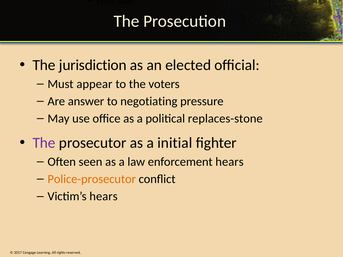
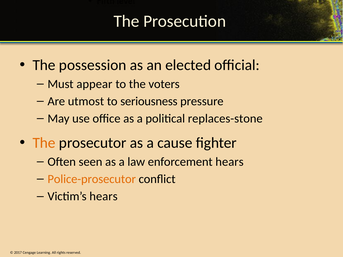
jurisdiction: jurisdiction -> possession (93, 65)
answer: answer -> utmost (86, 101)
negotiating: negotiating -> seriousness (149, 101)
The colour: purple -> orange (44, 143)
initial: initial -> cause (175, 143)
